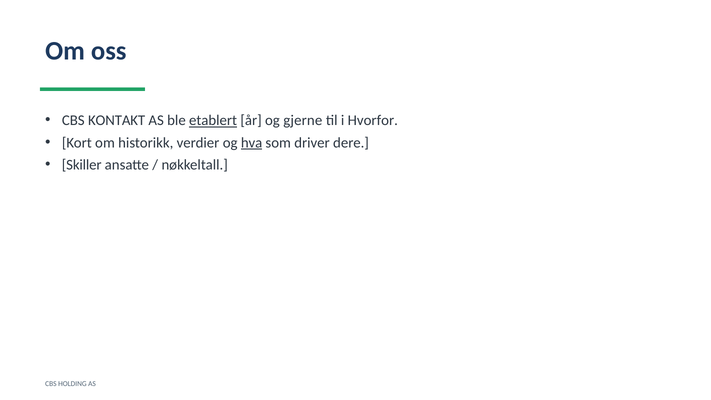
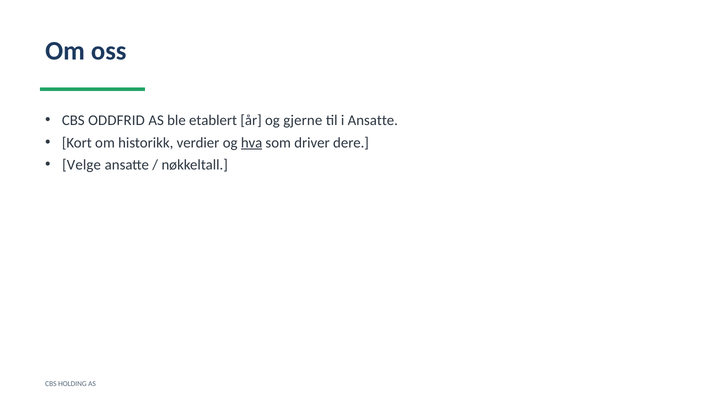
KONTAKT: KONTAKT -> ODDFRID (116, 120)
etablert underline: present -> none (213, 120)
i Hvorfor: Hvorfor -> Ansatte (373, 120)
Skiller: Skiller -> Velge (82, 165)
